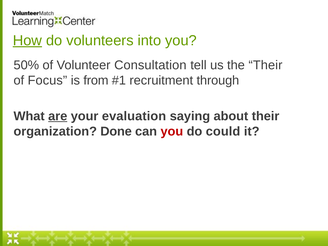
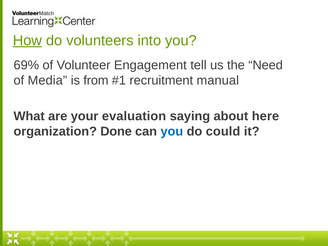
50%: 50% -> 69% (26, 65)
Consultation: Consultation -> Engagement (150, 65)
the Their: Their -> Need (266, 65)
Focus: Focus -> Media (47, 80)
through: through -> manual (218, 80)
are underline: present -> none (58, 116)
about their: their -> here (265, 116)
you colour: red -> blue (172, 132)
